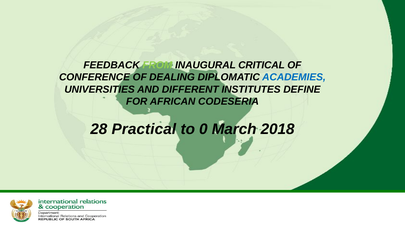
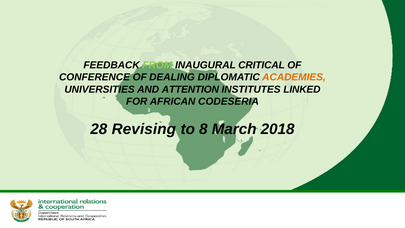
ACADEMIES colour: blue -> orange (294, 77)
DIFFERENT: DIFFERENT -> ATTENTION (190, 89)
DEFINE: DEFINE -> LINKED (302, 89)
Practical: Practical -> Revising (144, 129)
0: 0 -> 8 (203, 129)
